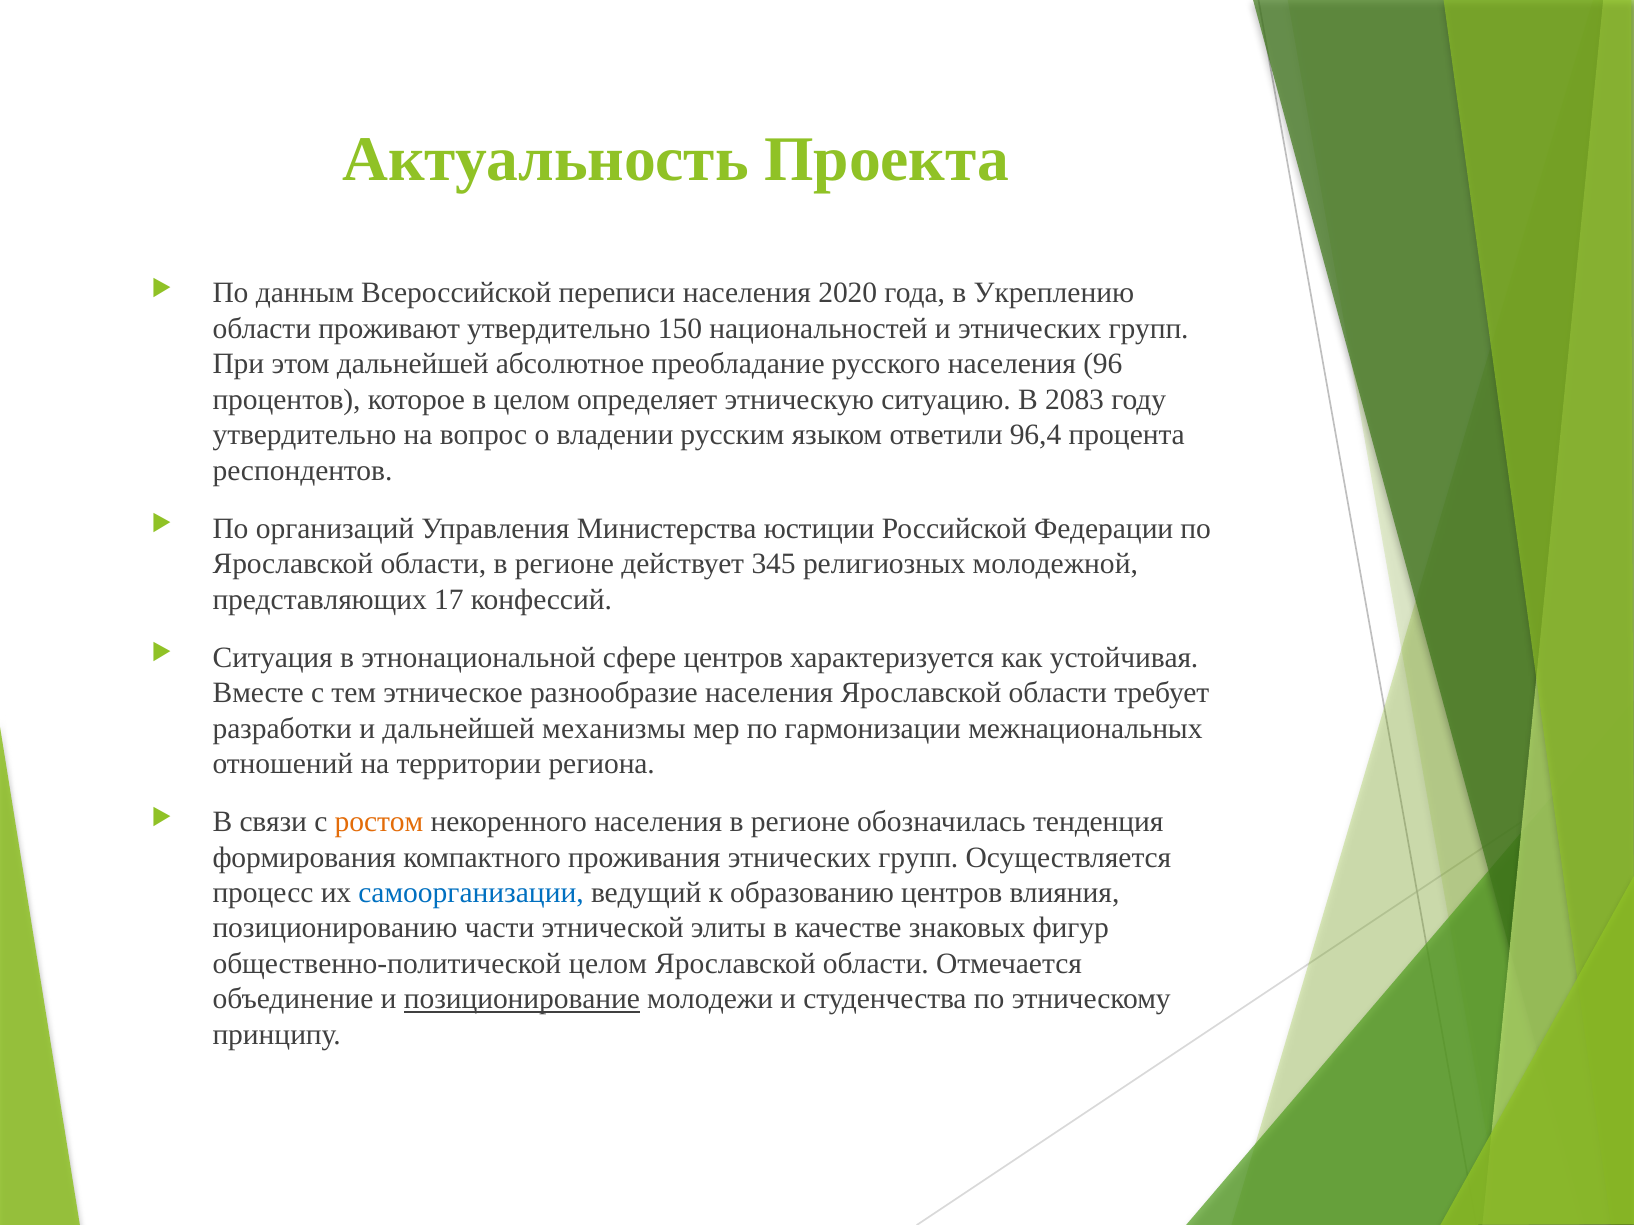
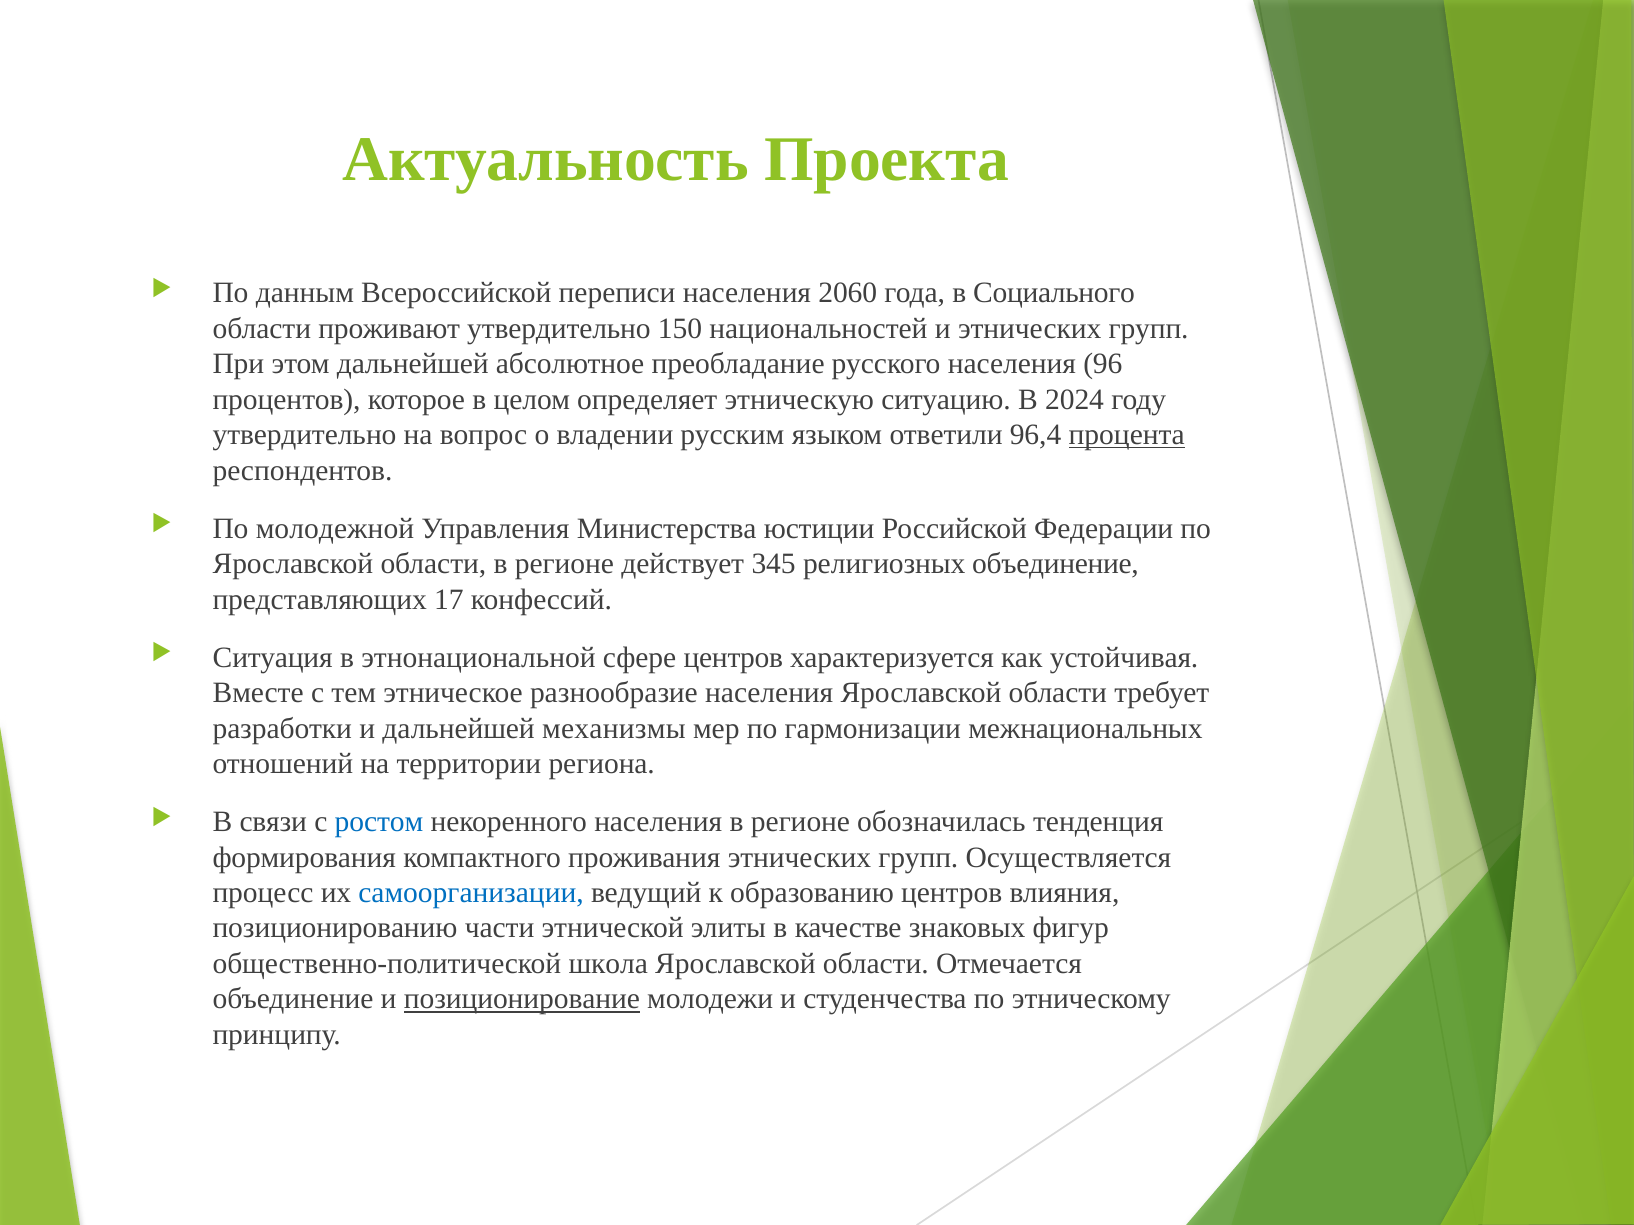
2020: 2020 -> 2060 (848, 293)
Укреплению: Укреплению -> Социального (1054, 293)
2083: 2083 -> 2024 (1075, 400)
процента underline: none -> present (1127, 435)
организаций: организаций -> молодежной (335, 529)
религиозных молодежной: молодежной -> объединение (1055, 564)
ростом colour: orange -> blue (379, 822)
общественно-политической целом: целом -> школа (608, 964)
